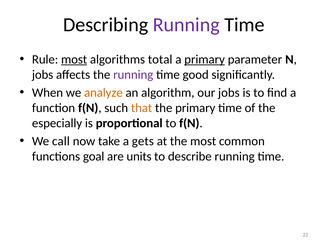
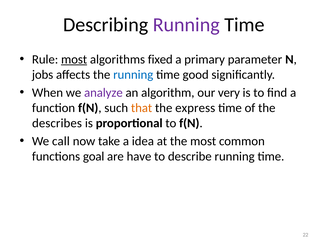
total: total -> fixed (160, 59)
primary underline: present -> none (205, 59)
running colour: purple -> blue (133, 75)
analyze colour: orange -> purple (103, 93)
our jobs: jobs -> very (229, 93)
the primary: primary -> express (195, 108)
especially: especially -> describes (57, 123)
gets: gets -> idea (143, 141)
units: units -> have (139, 156)
